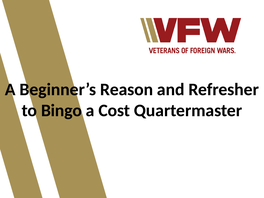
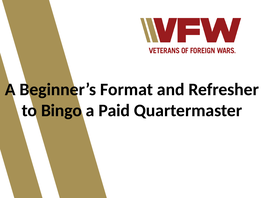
Reason: Reason -> Format (127, 89)
Cost: Cost -> Paid (114, 111)
